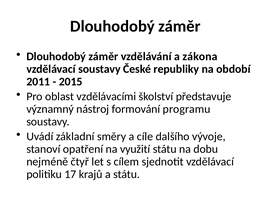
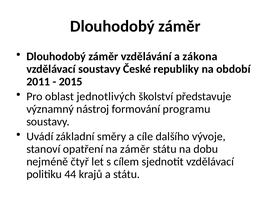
vzdělávacími: vzdělávacími -> jednotlivých (106, 97)
na využití: využití -> záměr (135, 149)
17: 17 -> 44 (70, 174)
